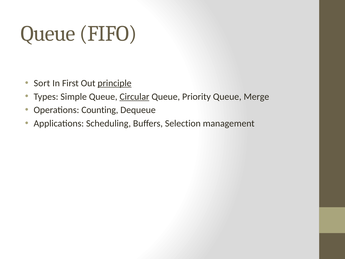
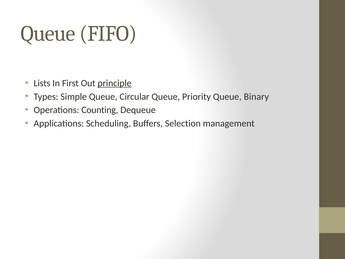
Sort: Sort -> Lists (42, 83)
Circular underline: present -> none (134, 97)
Merge: Merge -> Binary (256, 97)
